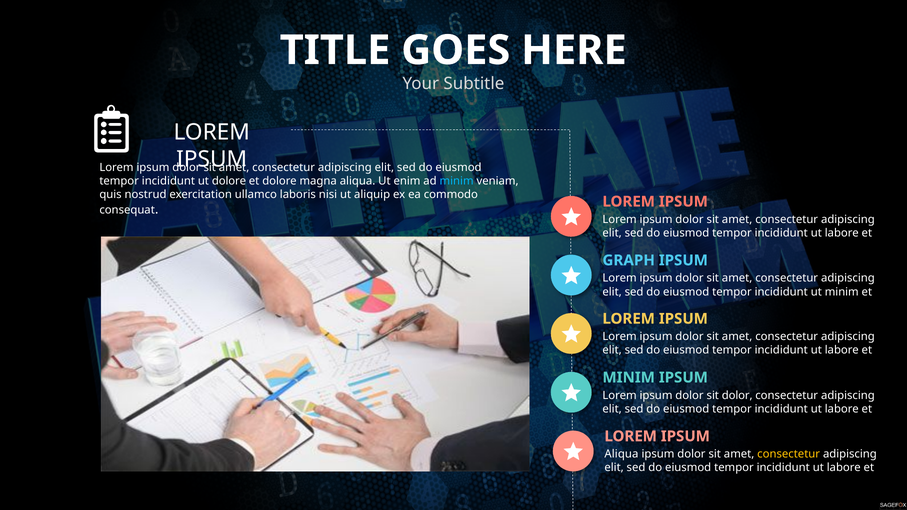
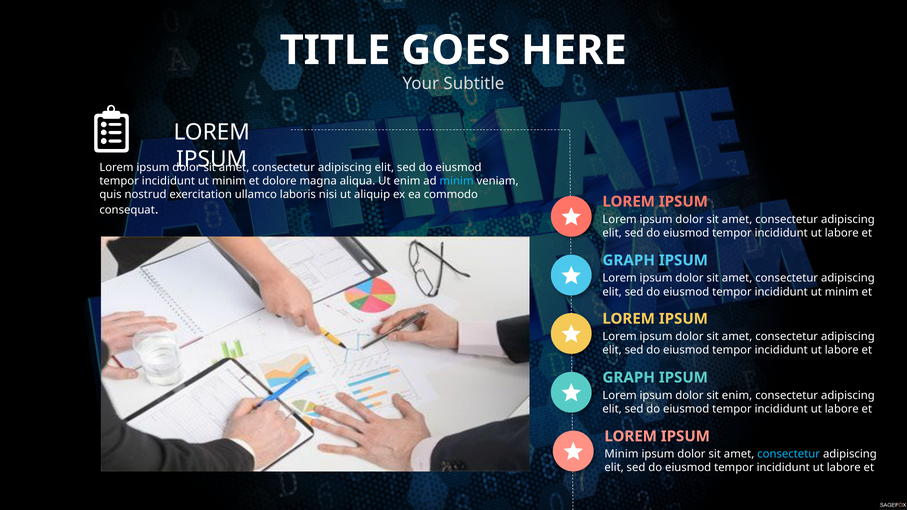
dolore: dolore -> minim (229, 181)
MINIM: MINIM -> GRAPH (629, 378)
sit dolor: dolor -> enim (737, 396)
Aliqua: Aliqua -> Minim (621, 454)
consectetur colour: yellow -> light blue (789, 454)
